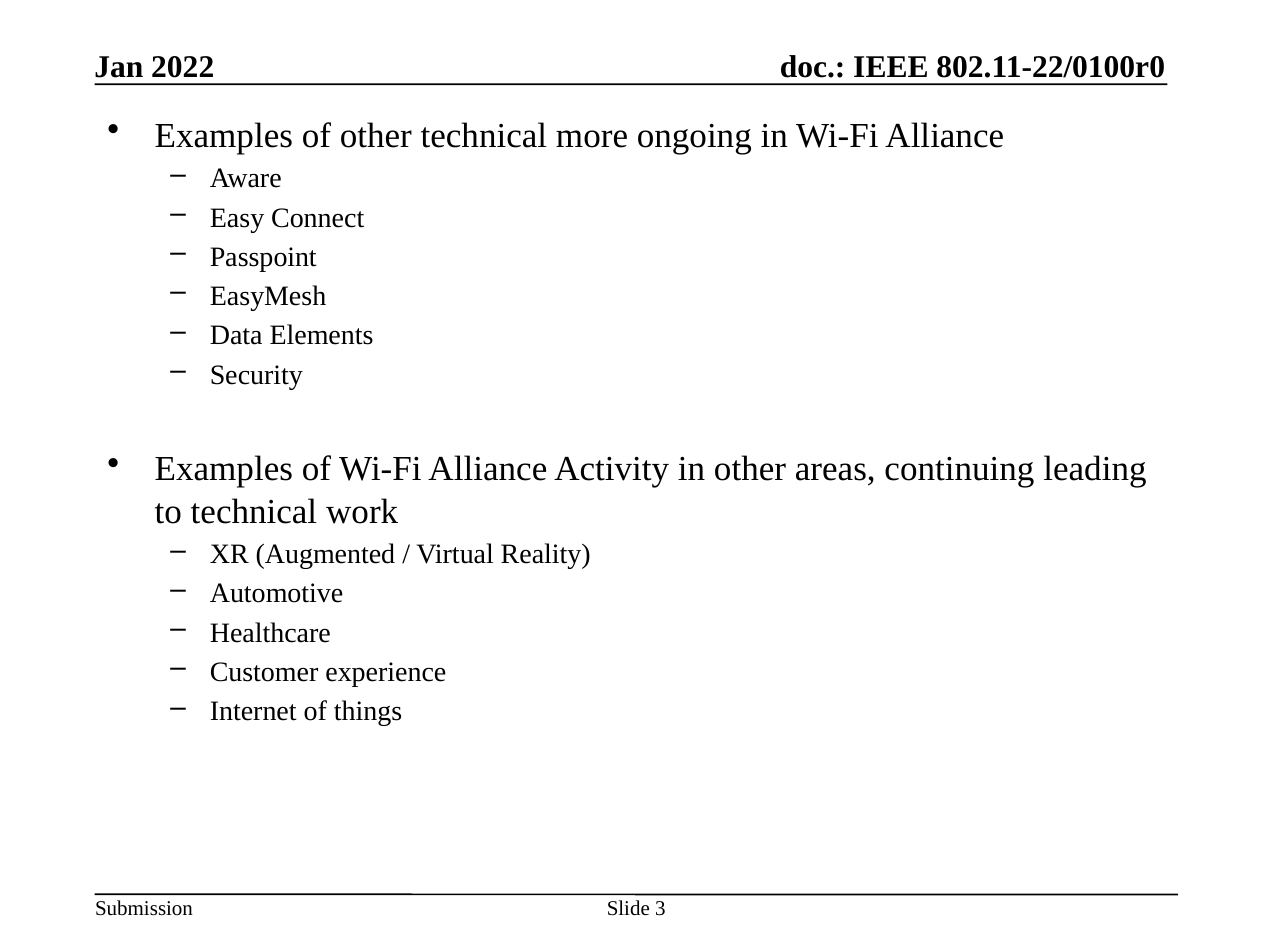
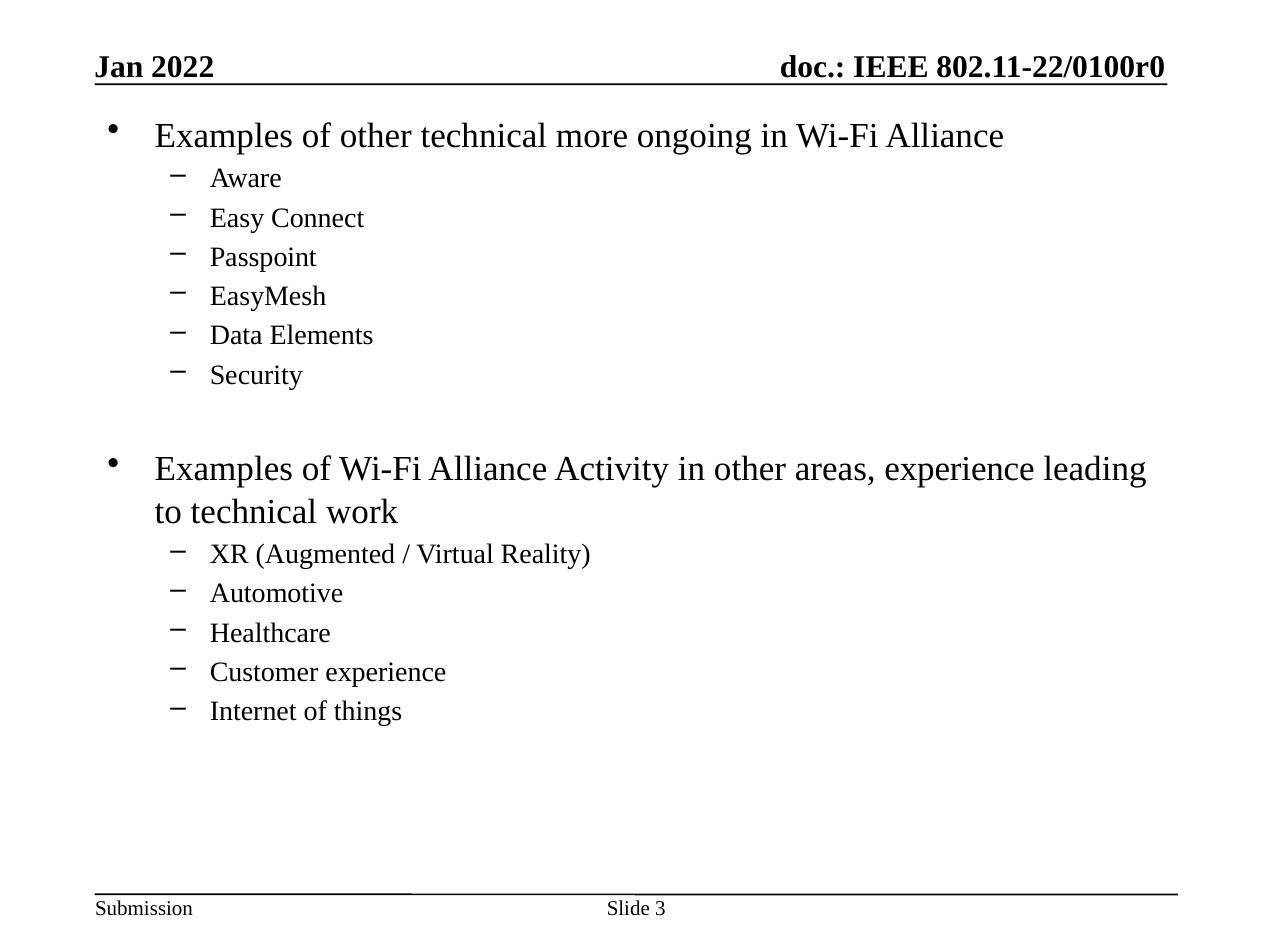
areas continuing: continuing -> experience (960, 469)
